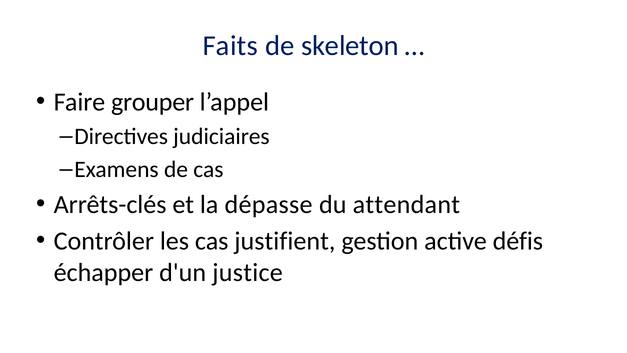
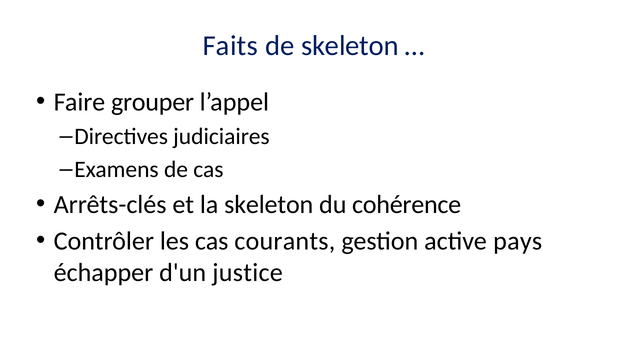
la dépasse: dépasse -> skeleton (269, 205)
attendant: attendant -> cohérence (407, 205)
justifient: justifient -> courants (285, 241)
défis: défis -> pays (518, 241)
